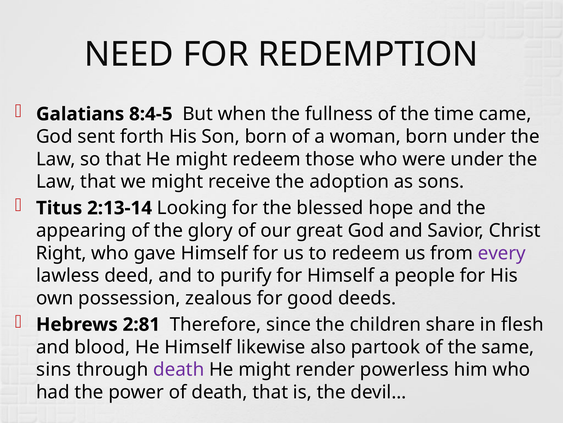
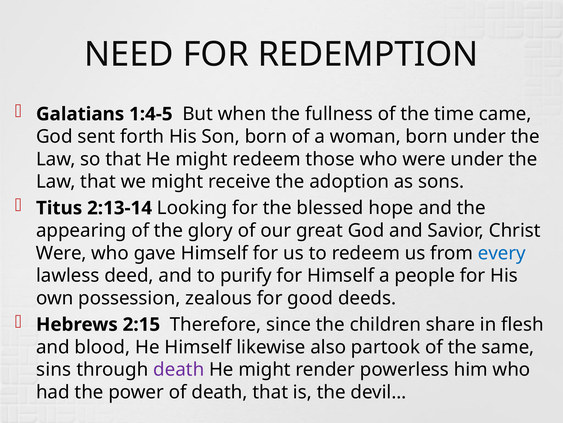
8:4-5: 8:4-5 -> 1:4-5 (151, 114)
Right: Right -> Were (61, 253)
every colour: purple -> blue (502, 253)
2:81: 2:81 -> 2:15 (141, 324)
